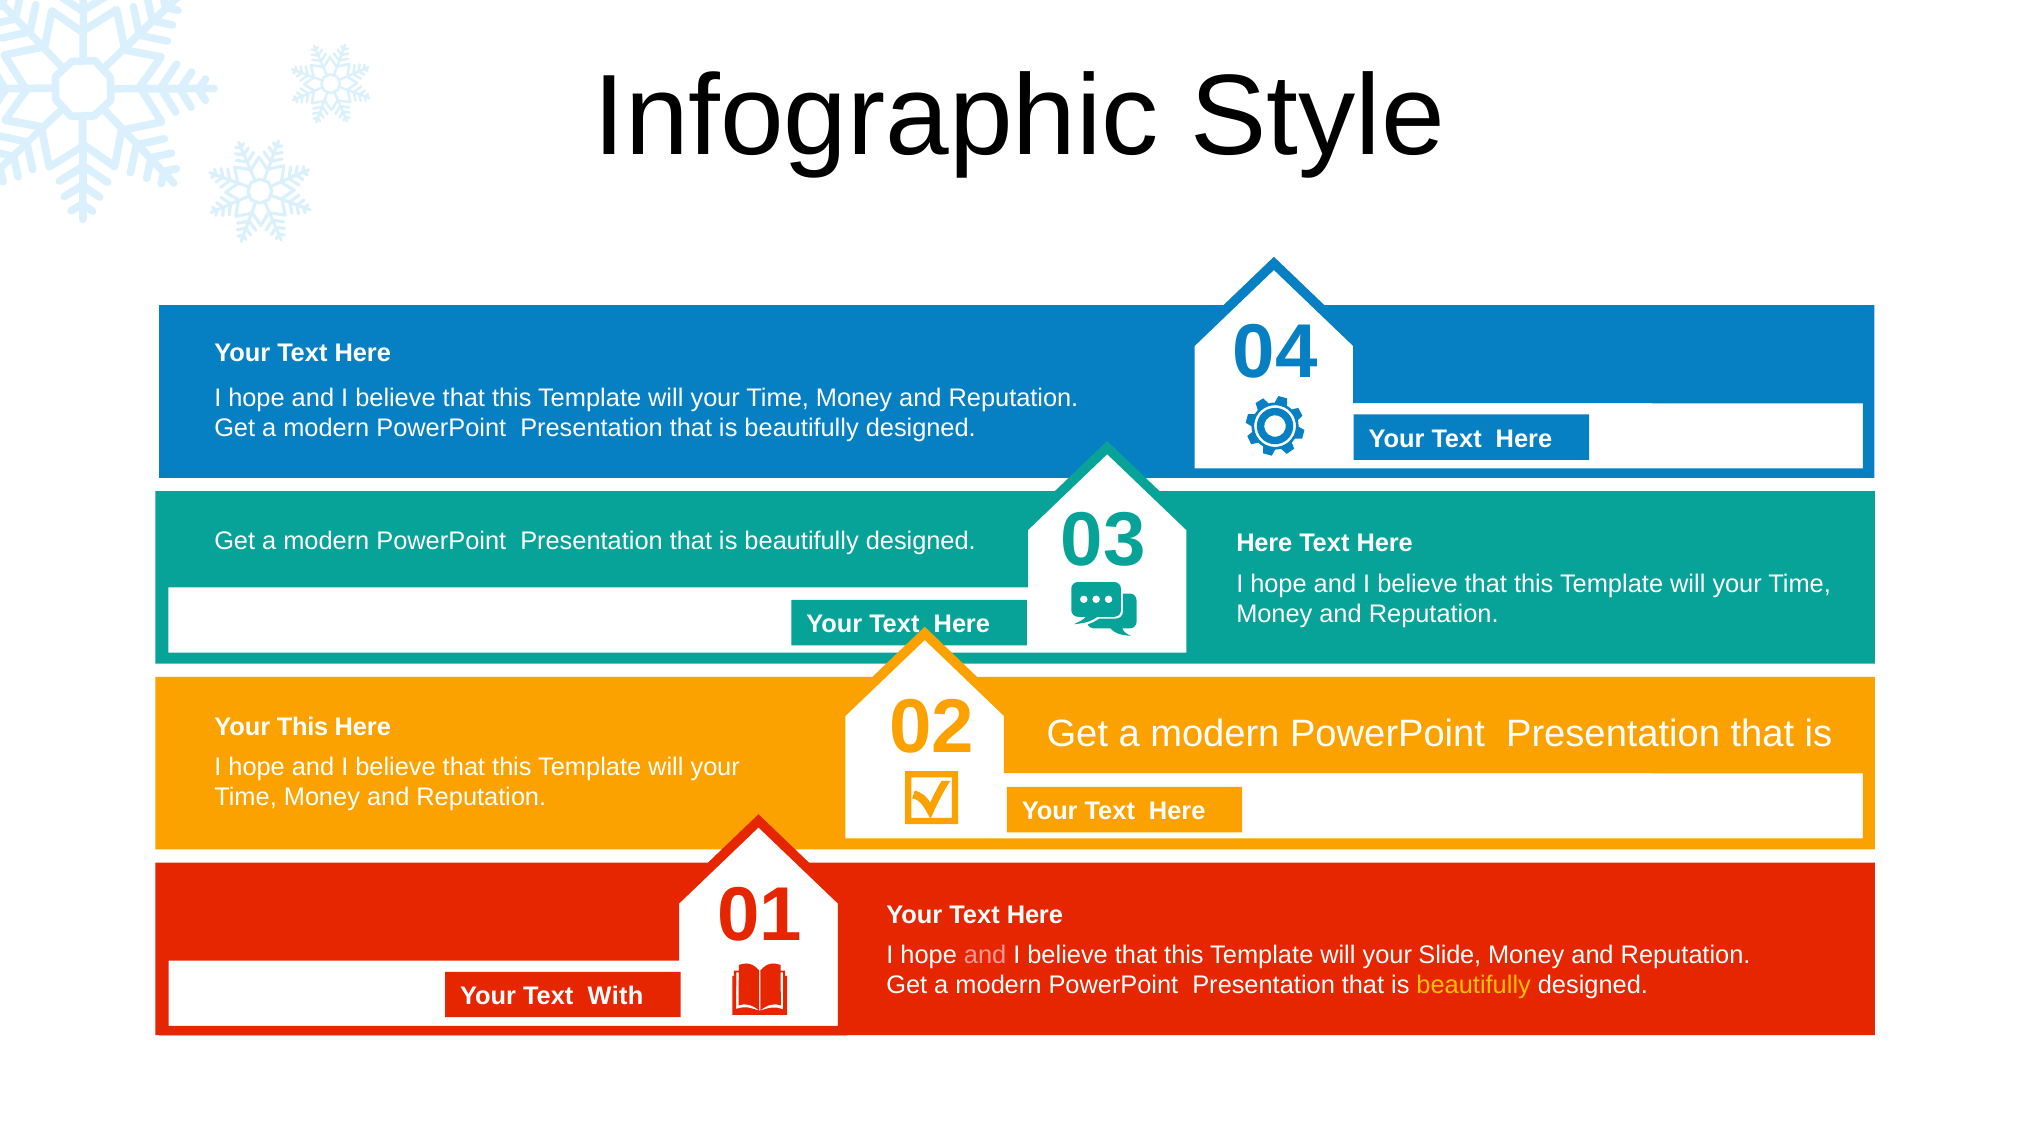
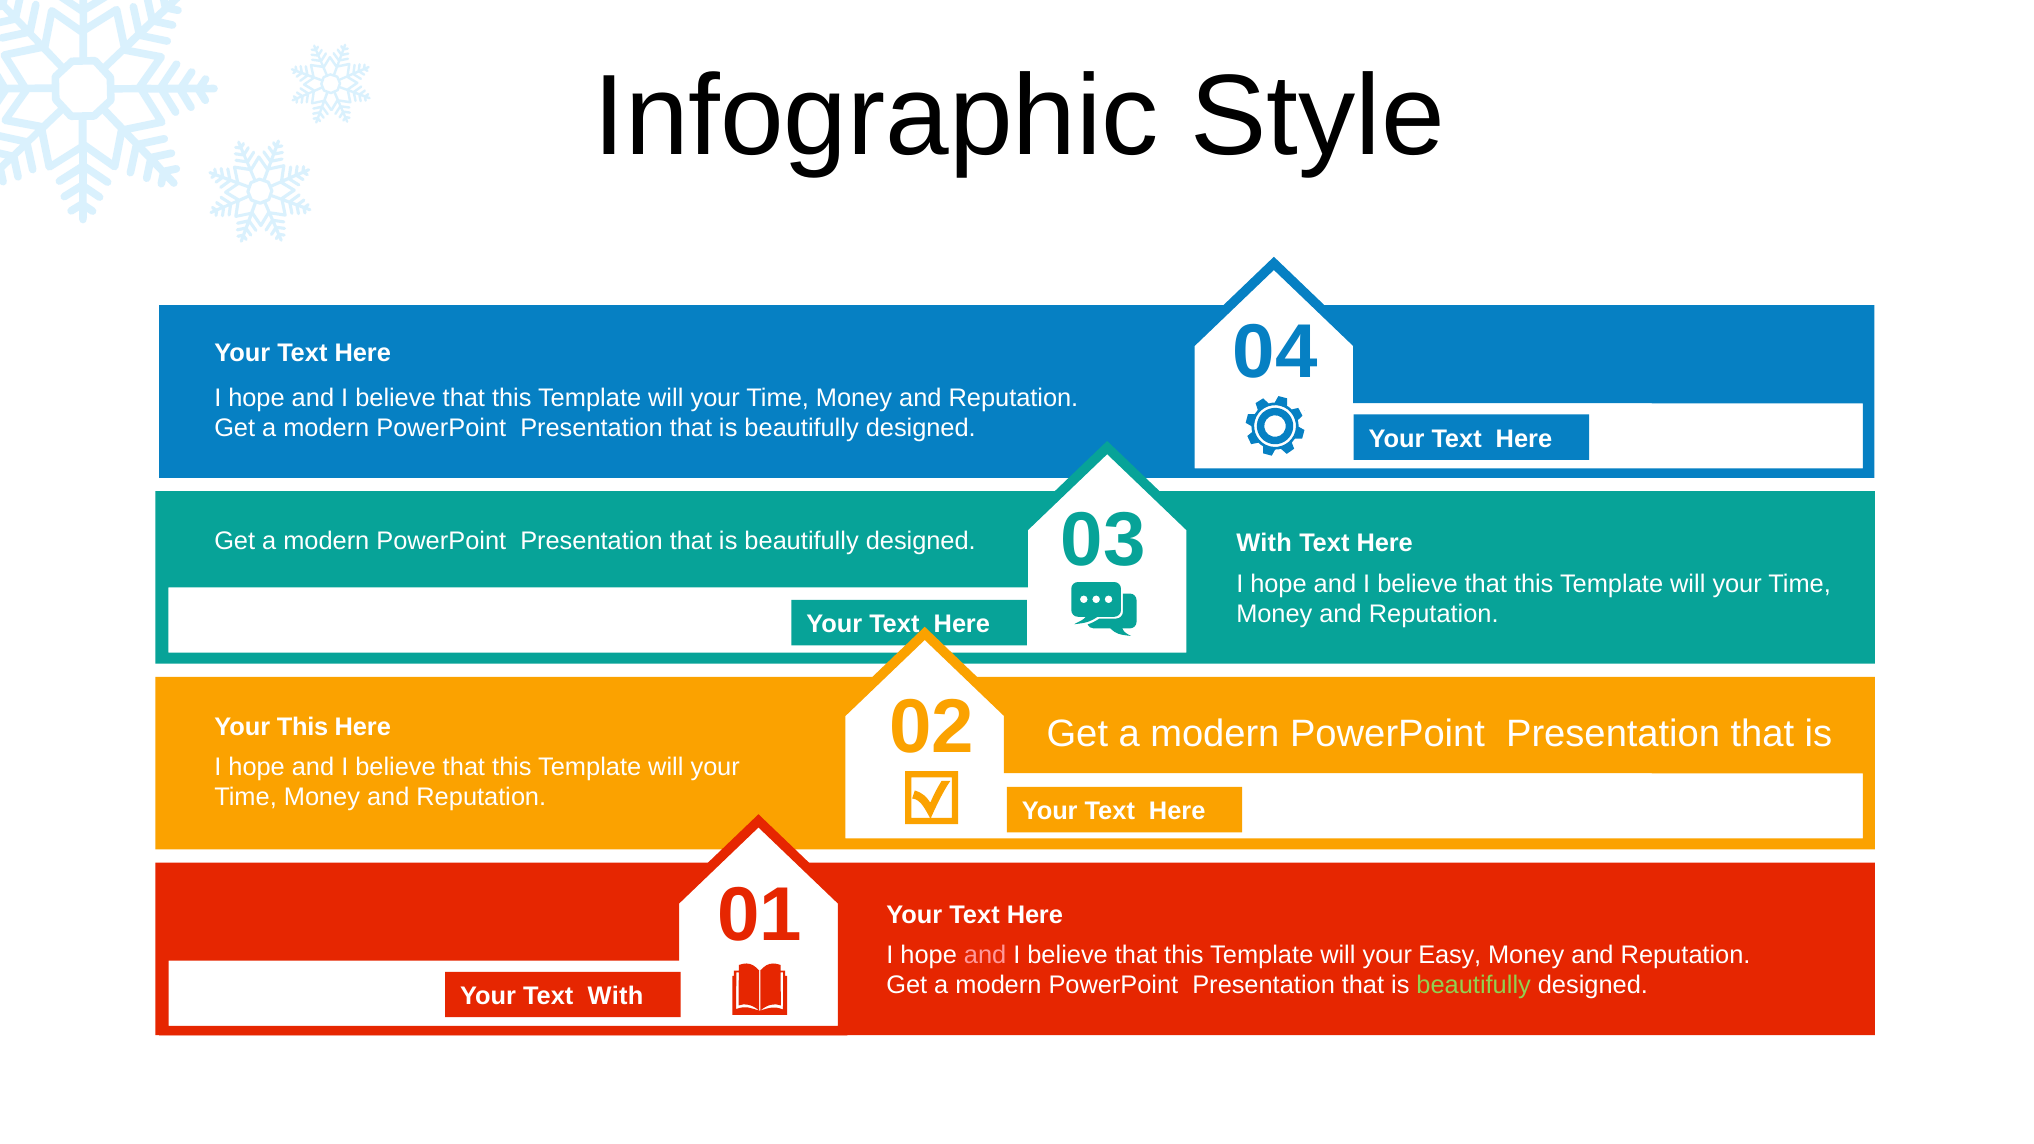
Here: Here -> With (1264, 543)
Slide: Slide -> Easy (1450, 955)
beautifully colour: yellow -> light green (1474, 986)
